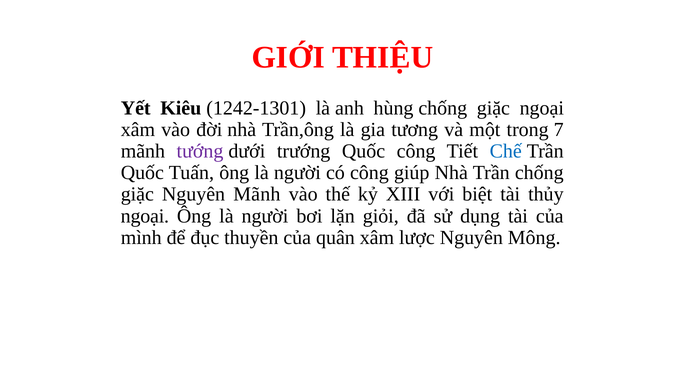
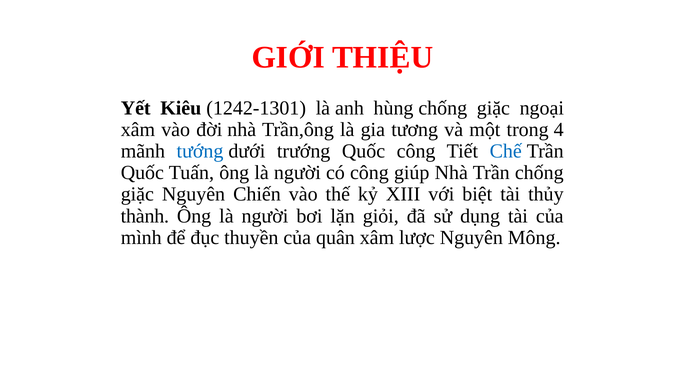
7: 7 -> 4 (559, 130)
tướng colour: purple -> blue (200, 151)
Nguyên Mãnh: Mãnh -> Chiến (257, 195)
ngoại: ngoại -> thành (145, 216)
